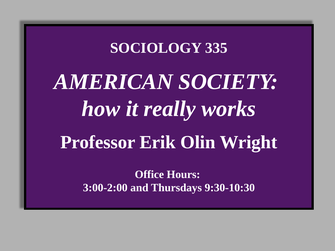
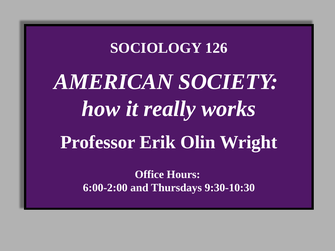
335: 335 -> 126 (216, 48)
3:00-2:00: 3:00-2:00 -> 6:00-2:00 (105, 188)
